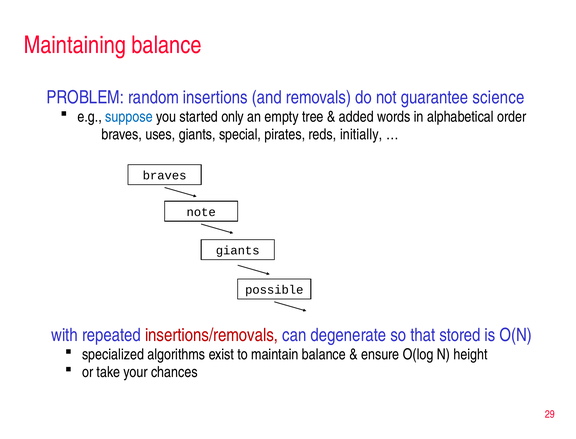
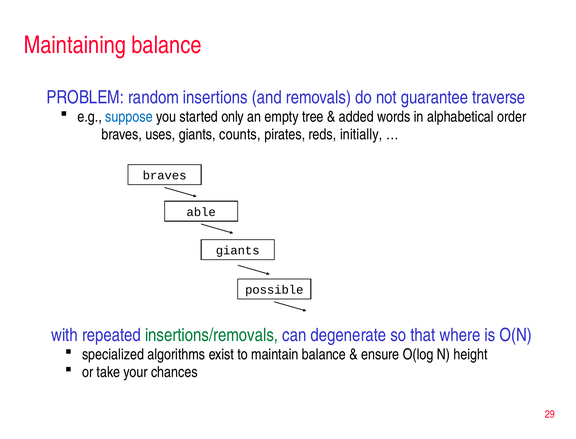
science: science -> traverse (499, 97)
special: special -> counts (240, 134)
note: note -> able (201, 212)
insertions/removals colour: red -> green (212, 335)
stored: stored -> where (460, 335)
